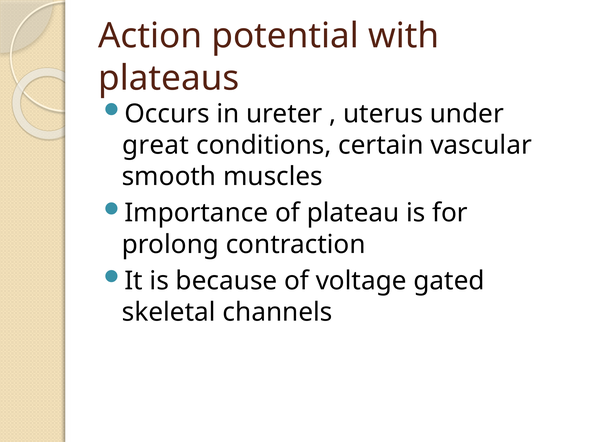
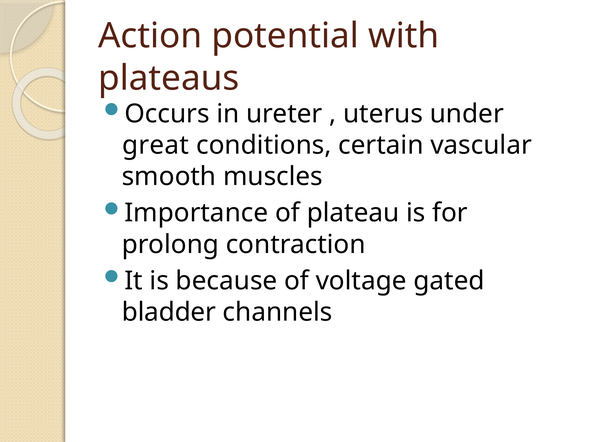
skeletal: skeletal -> bladder (169, 312)
